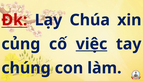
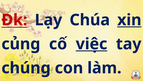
xin underline: none -> present (129, 20)
